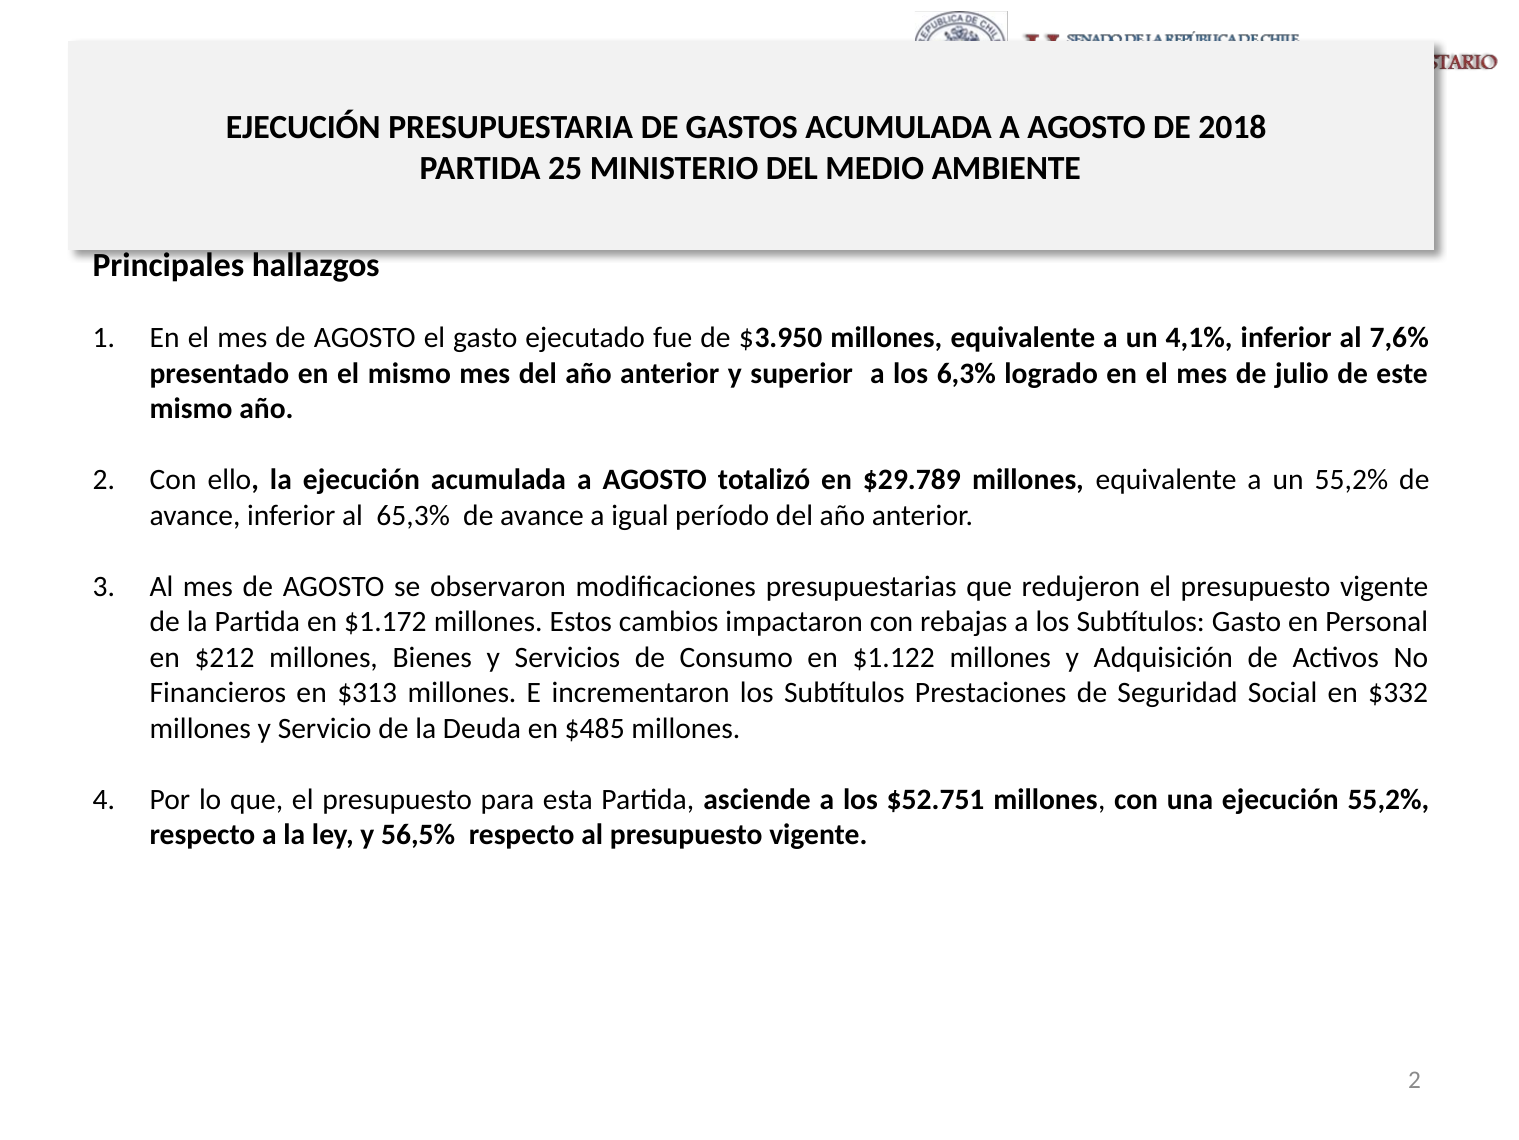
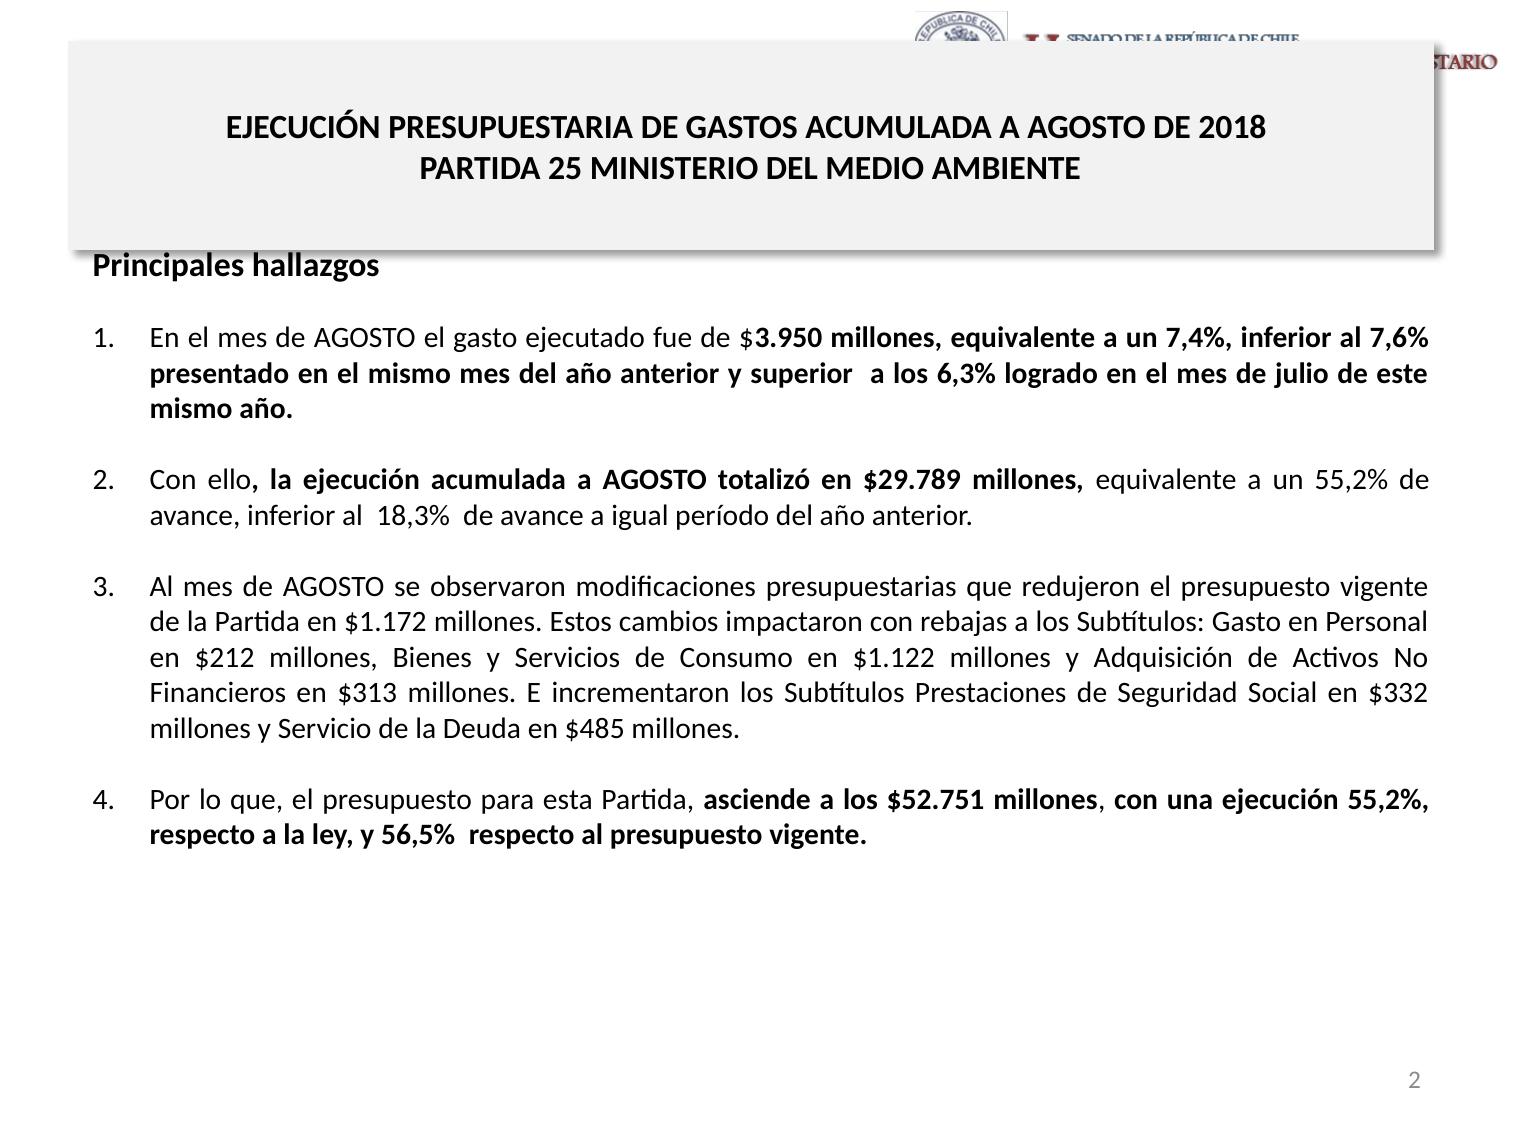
4,1%: 4,1% -> 7,4% (1199, 338)
65,3%: 65,3% -> 18,3% (413, 515)
